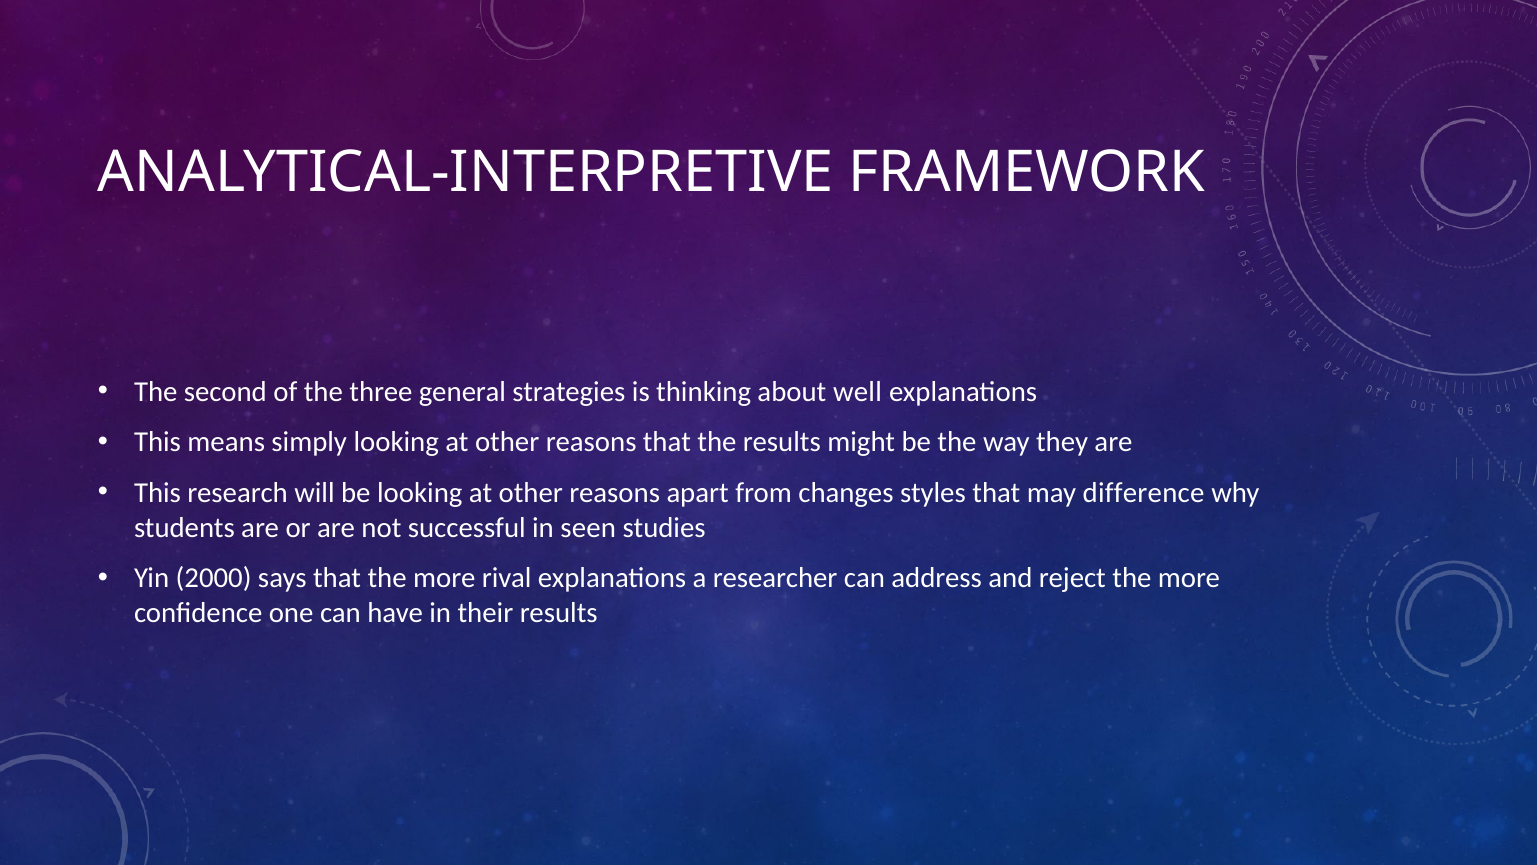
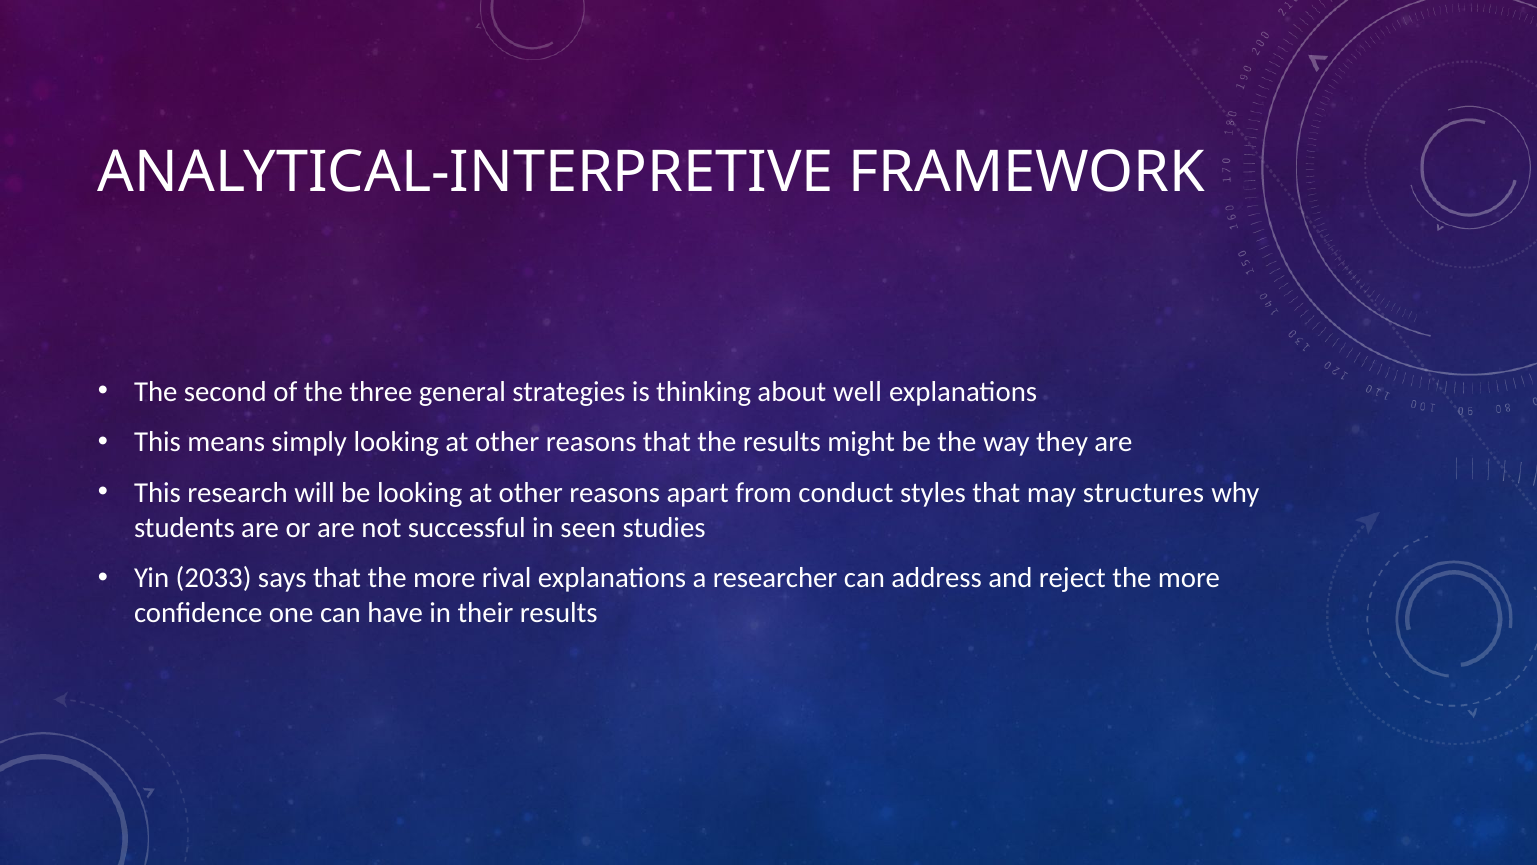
changes: changes -> conduct (846, 493)
difference: difference -> structures (1143, 493)
2000: 2000 -> 2033 (214, 578)
